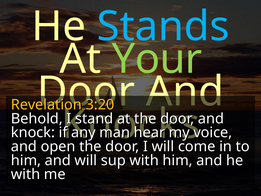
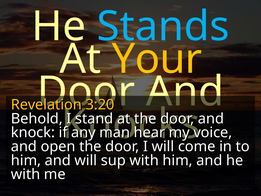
Your colour: light green -> yellow (157, 59)
